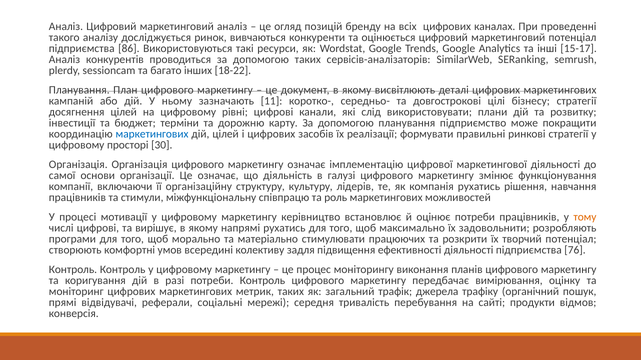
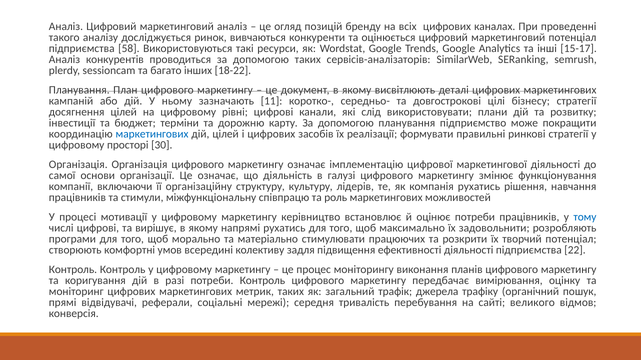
86: 86 -> 58 (129, 49)
тому colour: orange -> blue (585, 217)
76: 76 -> 22 (575, 250)
продукти: продукти -> великого (532, 303)
